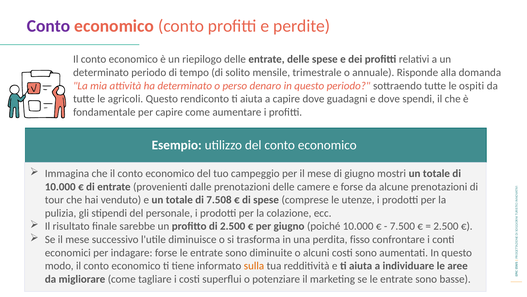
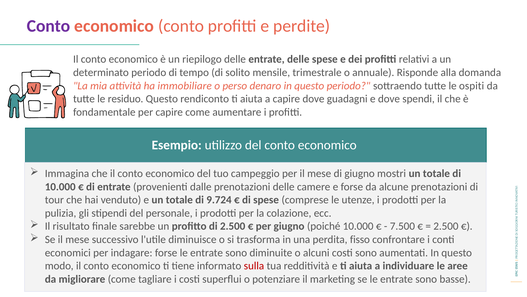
ha determinato: determinato -> immobiliare (185, 86)
agricoli: agricoli -> residuo (126, 99)
7.508: 7.508 -> 9.724 (219, 200)
sulla colour: orange -> red (254, 265)
